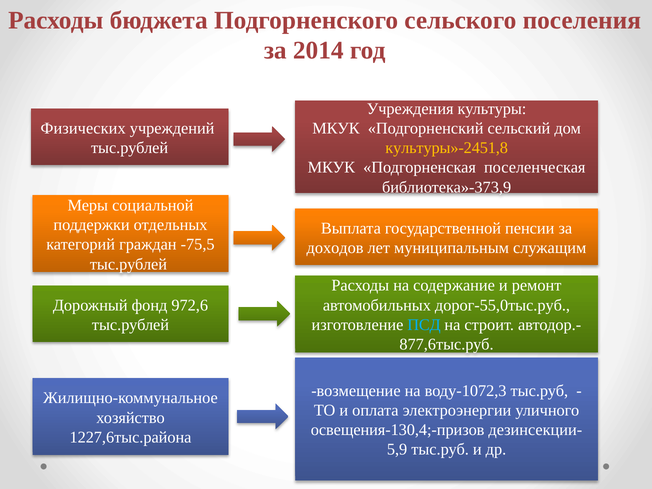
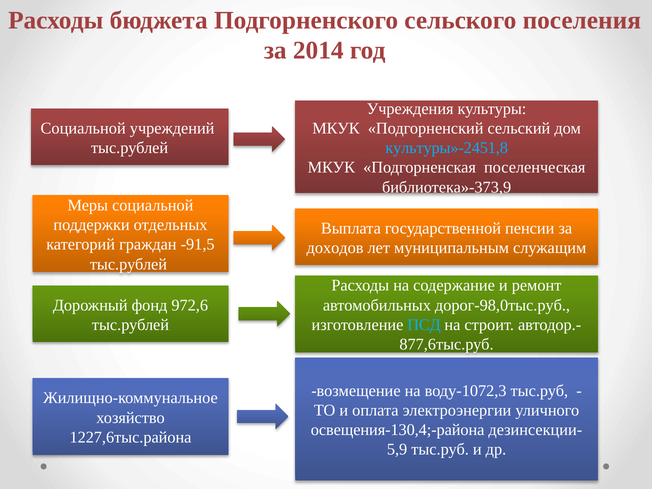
Физических: Физических -> Социальной (83, 128)
культуры»-2451,8 colour: yellow -> light blue (447, 148)
-75,5: -75,5 -> -91,5 (198, 245)
дорог-55,0тыс.руб: дорог-55,0тыс.руб -> дорог-98,0тыс.руб (503, 305)
освещения-130,4;-призов: освещения-130,4;-призов -> освещения-130,4;-района (398, 430)
